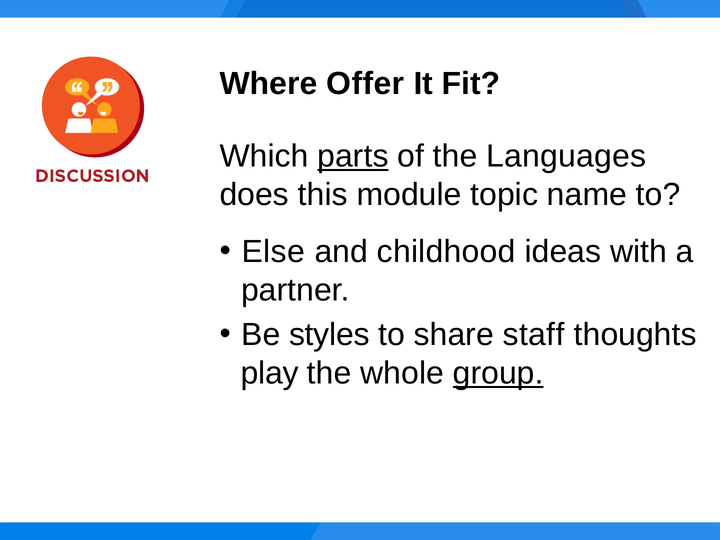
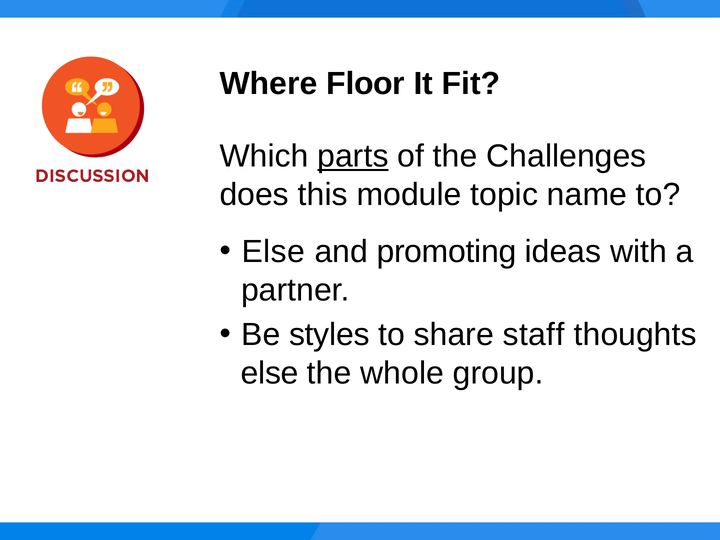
Offer: Offer -> Floor (366, 84)
Languages: Languages -> Challenges (566, 156)
childhood: childhood -> promoting (447, 252)
play: play -> else (270, 373)
group underline: present -> none (498, 373)
